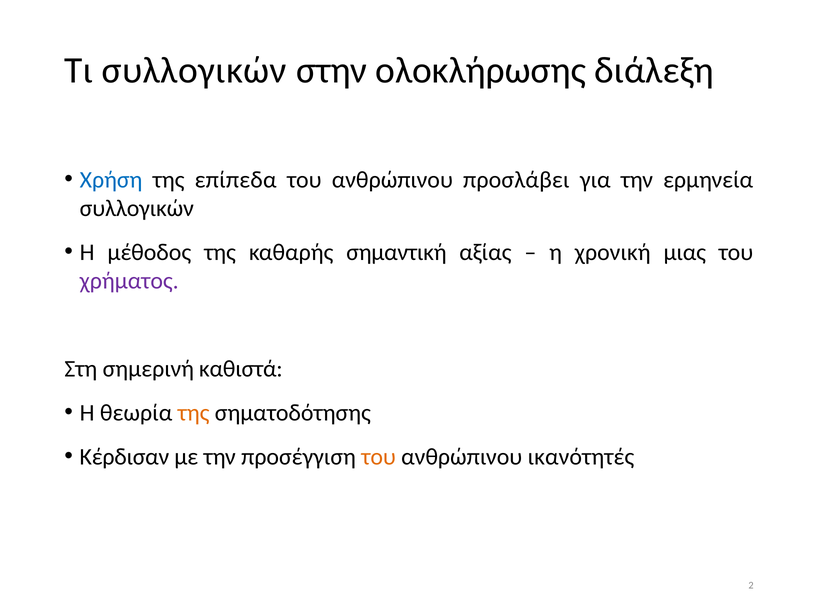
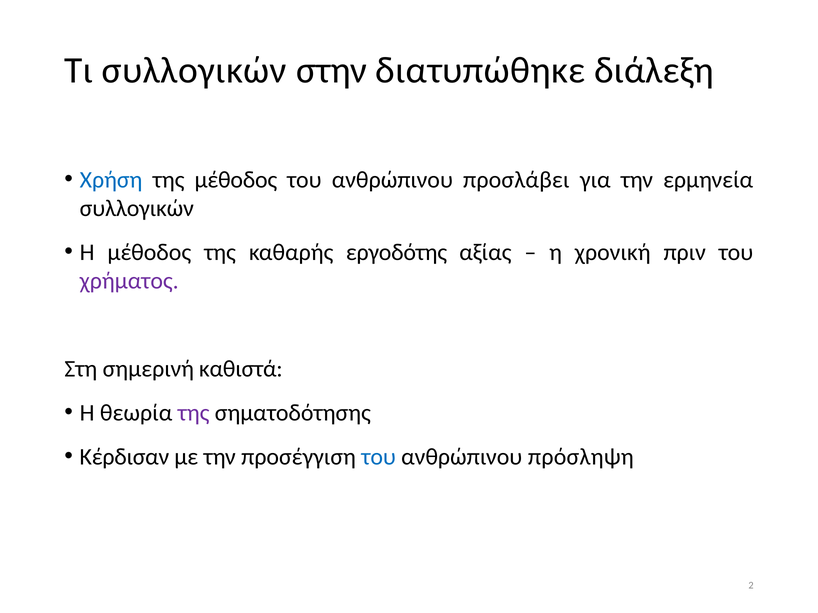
ολοκλήρωσης: ολοκλήρωσης -> διατυπώθηκε (480, 71)
της επίπεδα: επίπεδα -> μέθοδος (236, 180)
σημαντική: σημαντική -> εργοδότης (396, 253)
μιας: μιας -> πριν (685, 253)
της colour: orange -> purple (194, 413)
του colour: orange -> blue (379, 457)
ικανότητές: ικανότητές -> πρόσληψη (581, 457)
